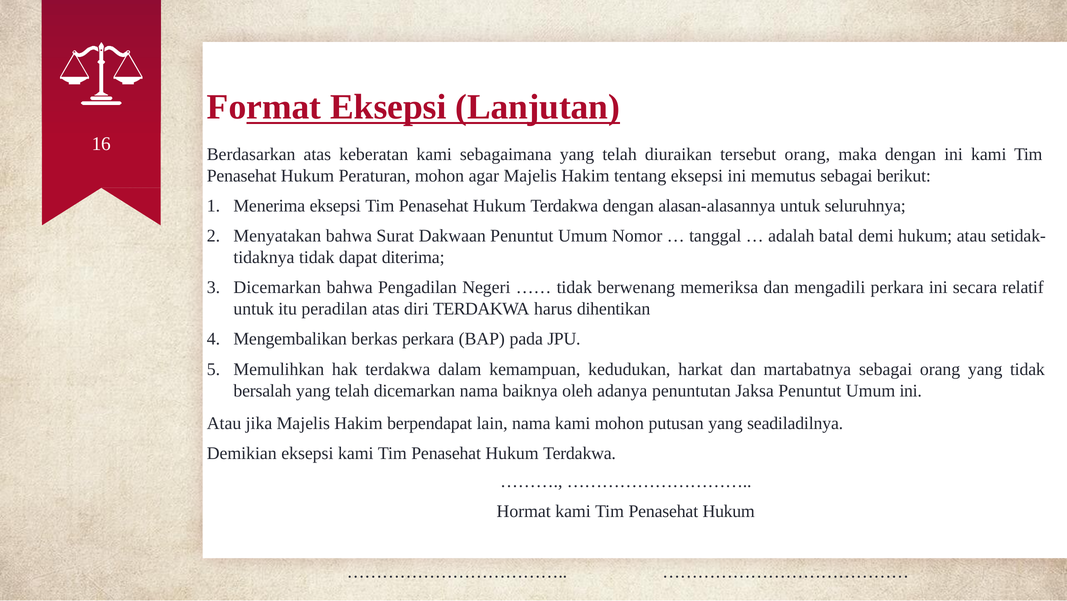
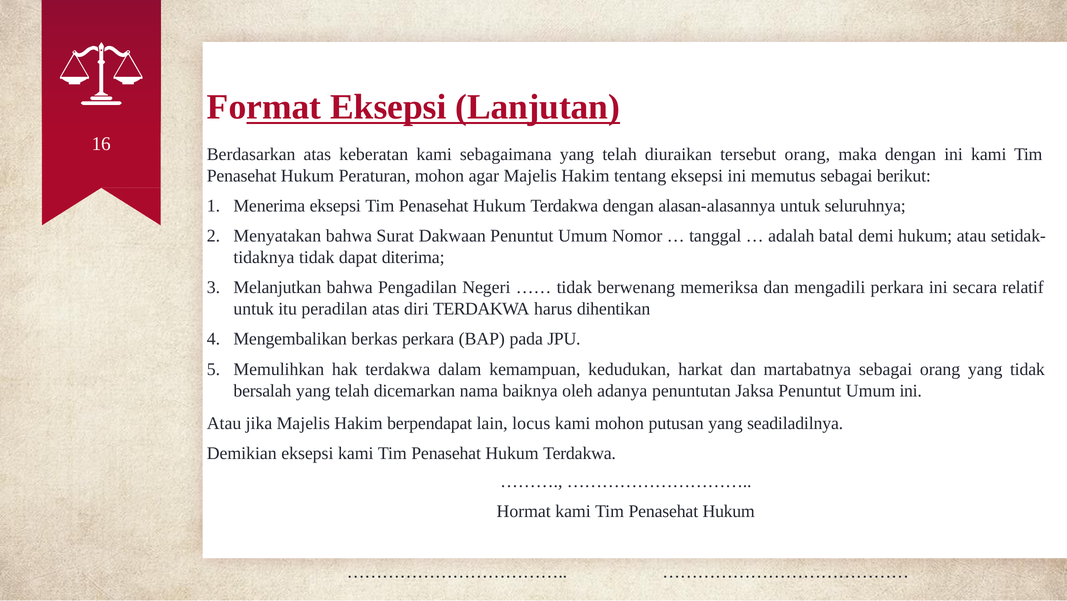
Dicemarkan: Dicemarkan -> Melanjutkan (277, 288)
lain nama: nama -> locus (531, 423)
